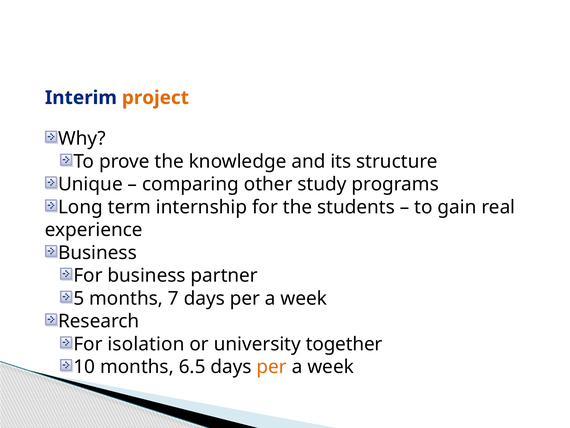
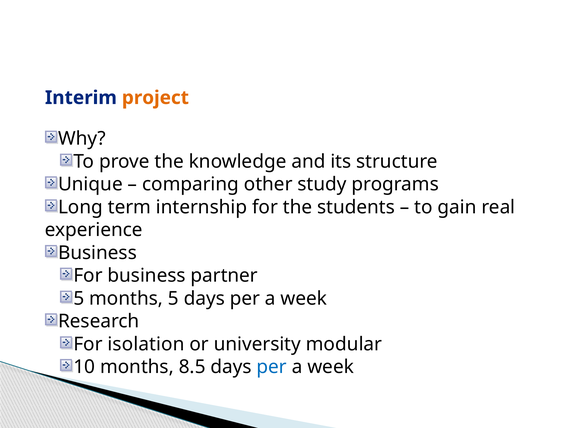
months 7: 7 -> 5 (173, 298)
together: together -> modular (344, 344)
6.5: 6.5 -> 8.5 (192, 366)
per colour: orange -> blue (272, 366)
